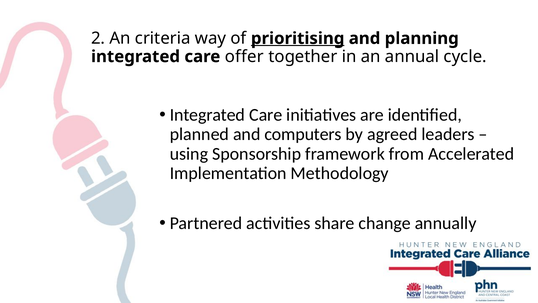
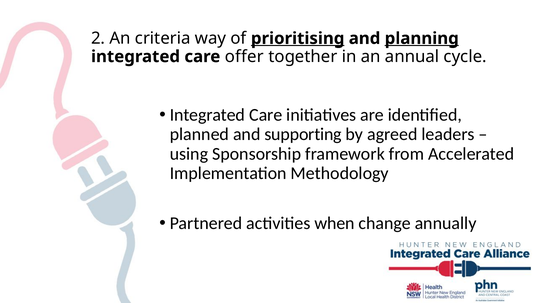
planning underline: none -> present (422, 38)
computers: computers -> supporting (303, 134)
share: share -> when (335, 223)
